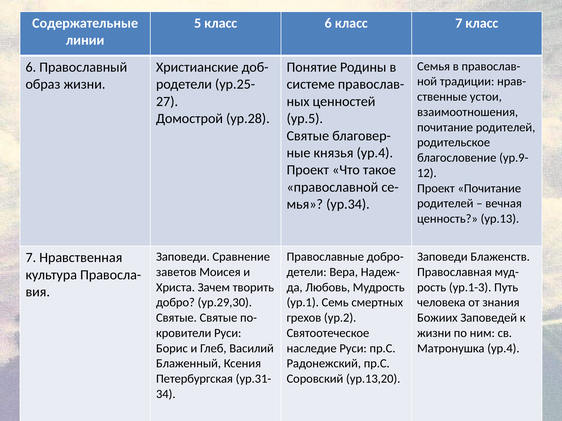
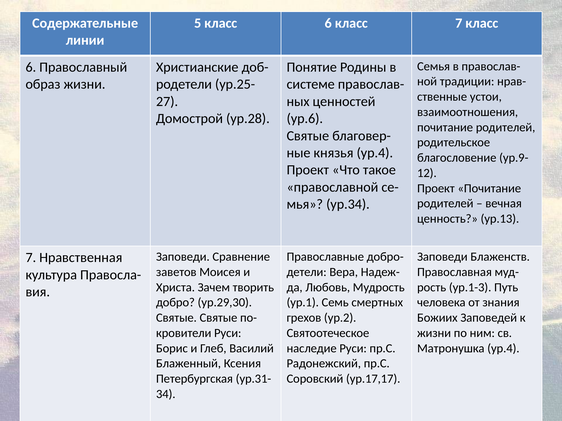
ур.5: ур.5 -> ур.6 (305, 119)
ур.13,20: ур.13,20 -> ур.17,17 (373, 379)
